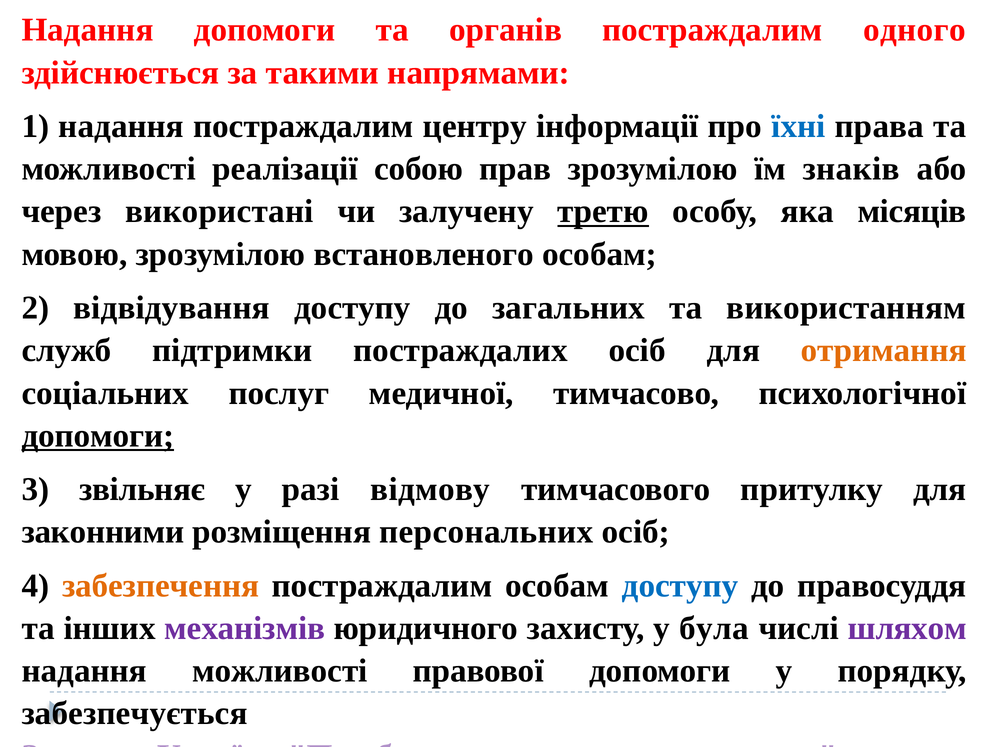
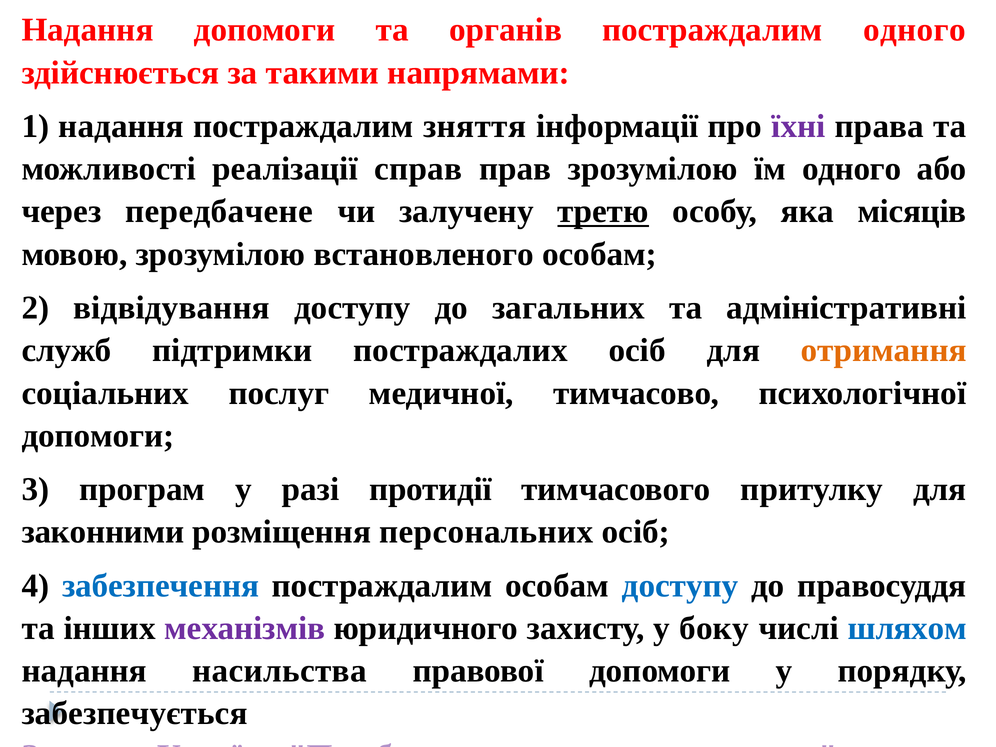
центру: центру -> зняття (475, 126)
їхні colour: blue -> purple (798, 126)
собою: собою -> справ (418, 169)
їм знаків: знаків -> одного (852, 169)
використані: використані -> передбачене (219, 211)
використанням: використанням -> адміністративні (846, 308)
допомоги underline: present -> none (98, 436)
звільняє: звільняє -> програм (142, 489)
відмову: відмову -> протидії (431, 489)
забезпечення colour: orange -> blue (161, 586)
була: була -> боку (714, 628)
шляхом colour: purple -> blue (907, 628)
надання можливості: можливості -> насильства (280, 671)
